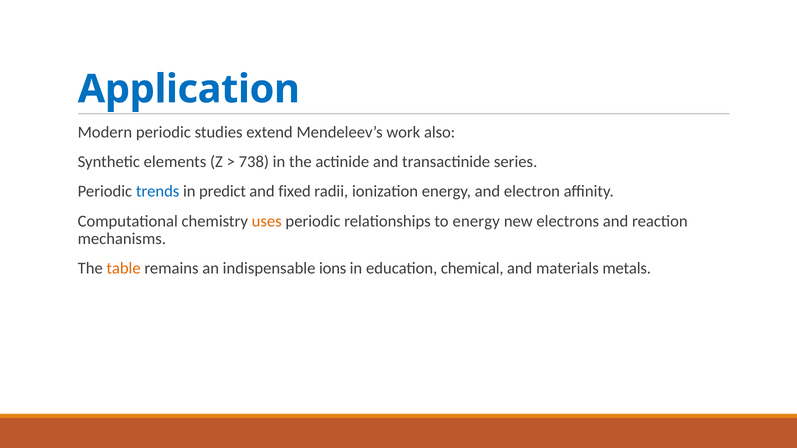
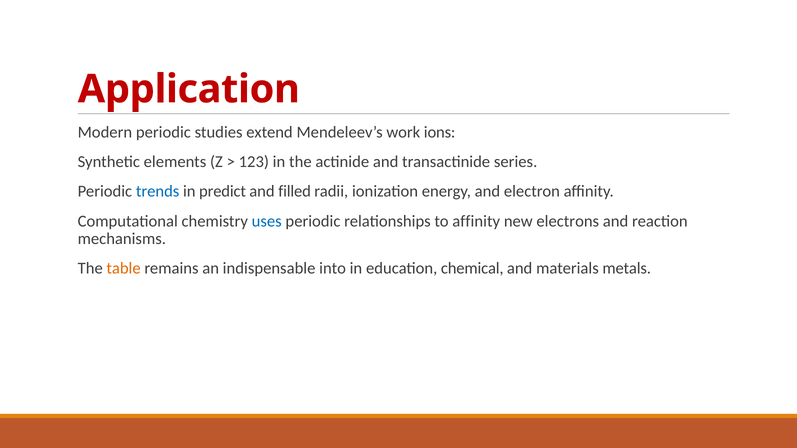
Application colour: blue -> red (189, 89)
also: also -> ions (440, 133)
738: 738 -> 123 (254, 162)
fixed: fixed -> filled (295, 192)
uses colour: orange -> blue (267, 221)
to energy: energy -> affinity (476, 221)
ions: ions -> into (333, 269)
